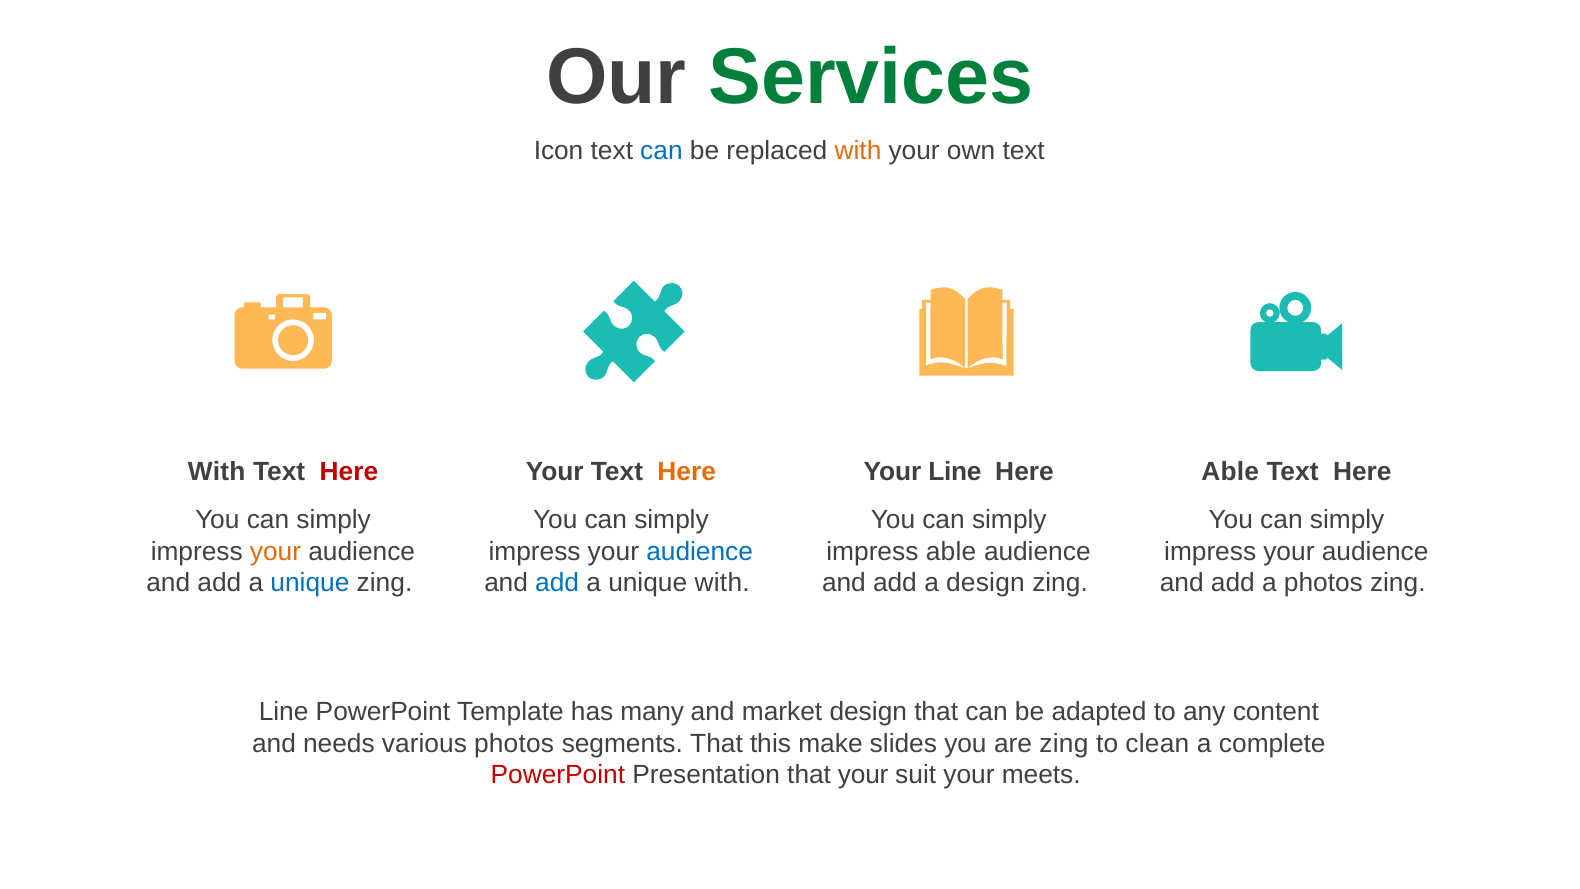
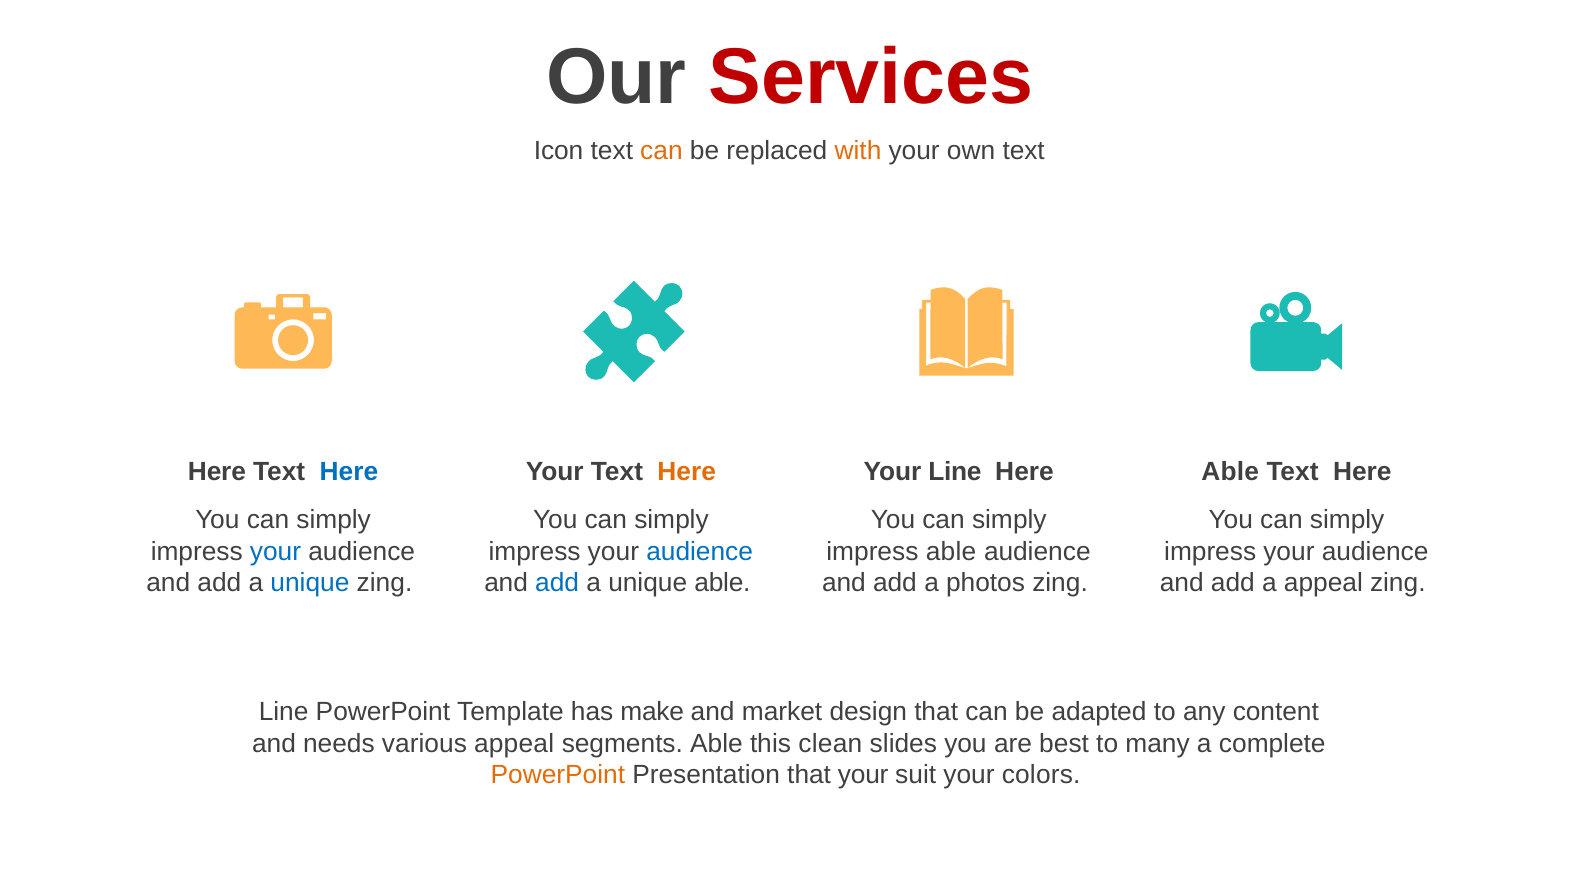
Services colour: green -> red (871, 77)
can colour: blue -> orange (661, 150)
With: With -> Here (217, 472)
Here colour: red -> blue (349, 472)
your colour: orange -> blue (276, 551)
unique with: with -> able (722, 583)
a design: design -> photos (986, 583)
a photos: photos -> appeal (1323, 583)
many: many -> make (652, 712)
various photos: photos -> appeal (514, 743)
segments That: That -> Able (717, 743)
make: make -> clean (830, 743)
are zing: zing -> best (1064, 743)
clean: clean -> many (1158, 743)
PowerPoint colour: red -> orange (558, 775)
meets: meets -> colors (1041, 775)
